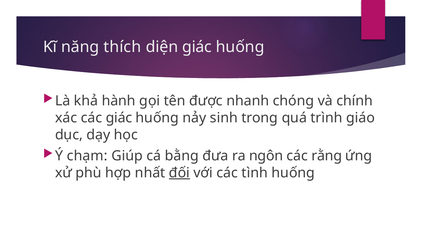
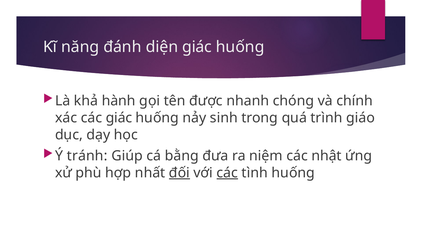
thích: thích -> đánh (122, 47)
chạm: chạm -> tránh (87, 156)
ngôn: ngôn -> niệm (266, 156)
rằng: rằng -> nhật (327, 156)
các underline: none -> present (227, 173)
